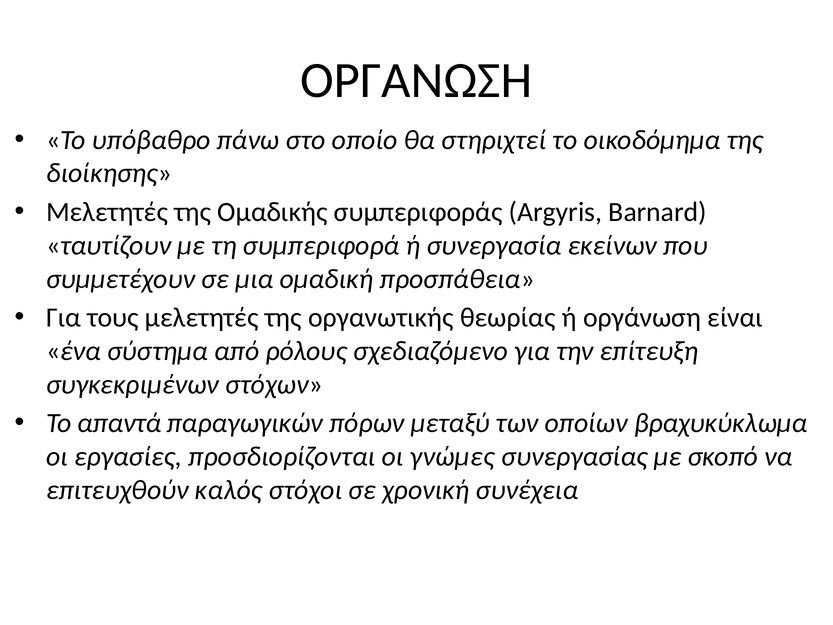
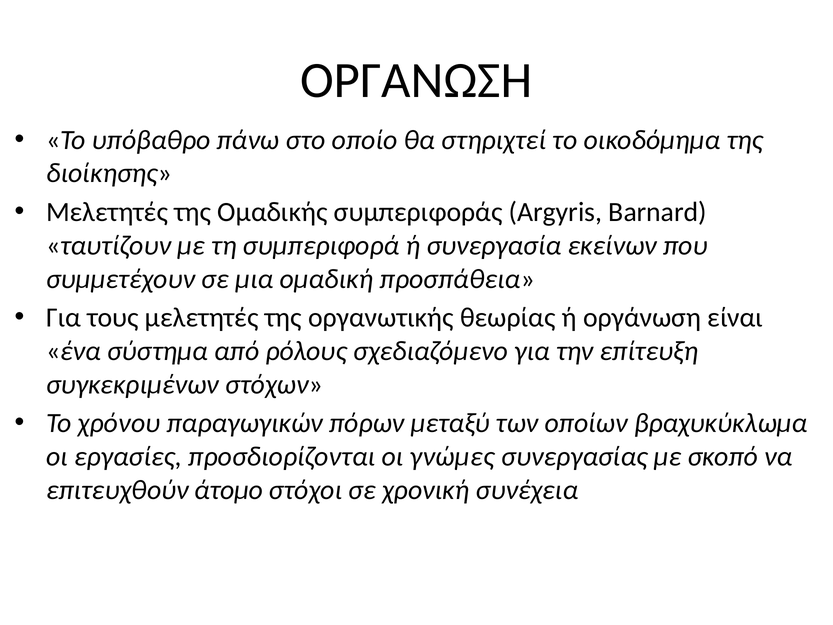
απαντά: απαντά -> χρόνου (119, 423)
καλός: καλός -> άτομο (229, 490)
